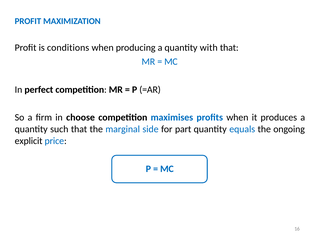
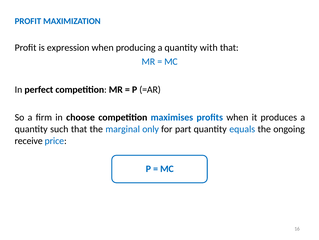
conditions: conditions -> expression (68, 47)
side: side -> only (151, 129)
explicit: explicit -> receive (29, 141)
